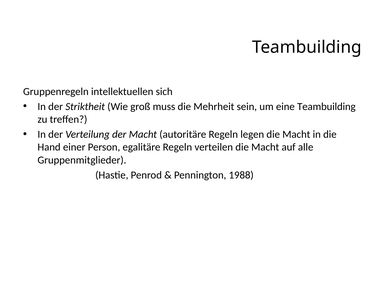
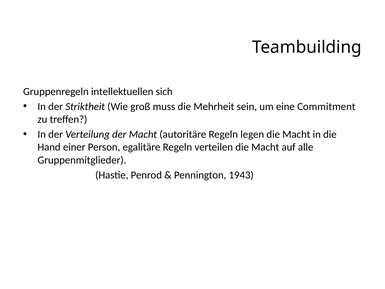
eine Teambuilding: Teambuilding -> Commitment (326, 106)
1988: 1988 -> 1943 (241, 175)
